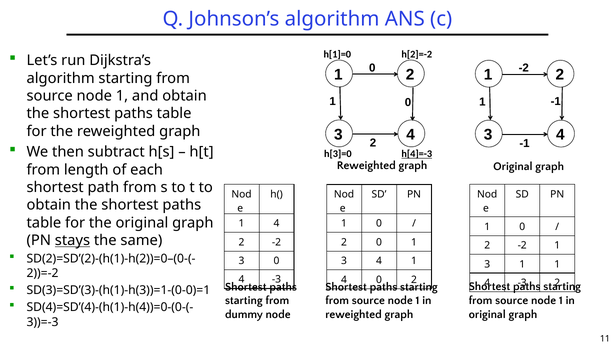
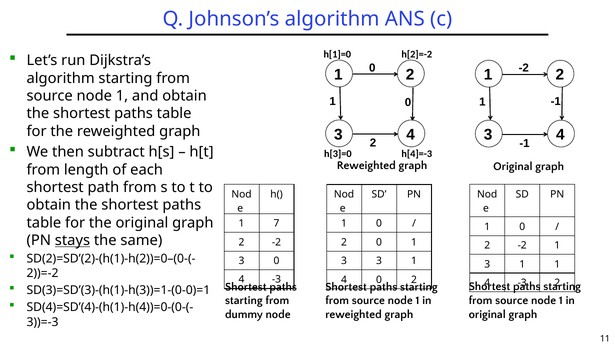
h[4]=-3 underline: present -> none (417, 154)
4: 4 -> 7 (277, 223)
3 4: 4 -> 3 (379, 261)
